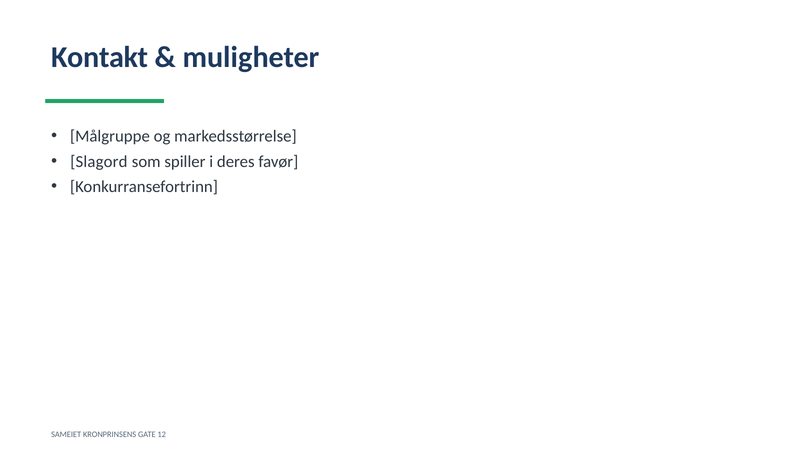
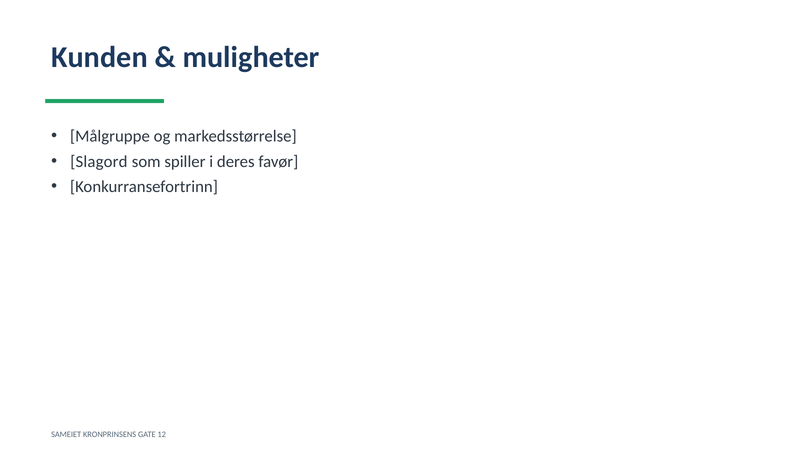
Kontakt: Kontakt -> Kunden (100, 57)
